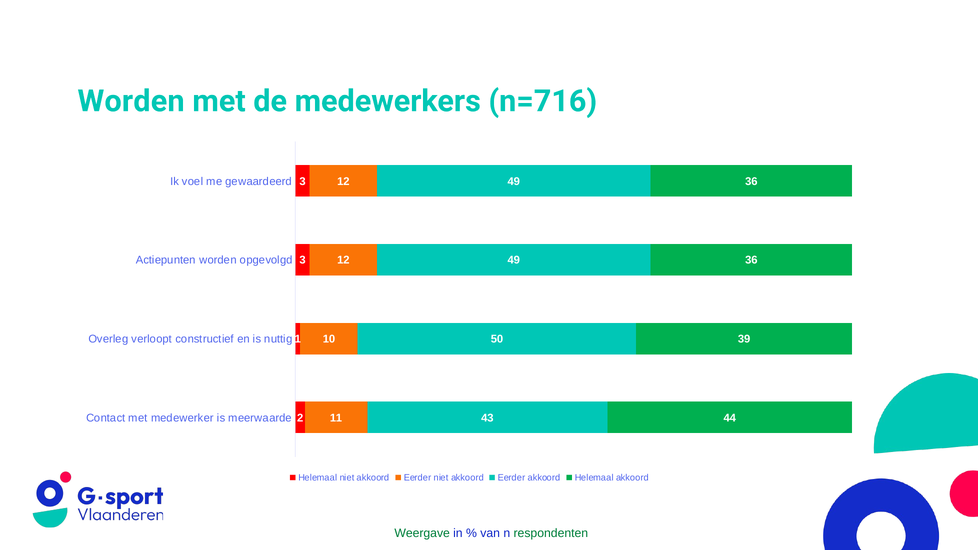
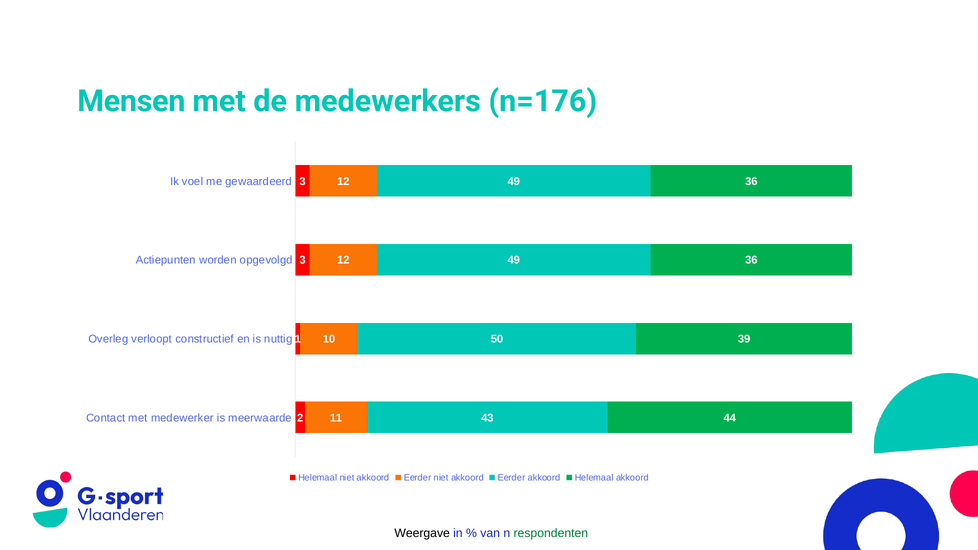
Worden: Worden -> Mensen (131, 101)
n=716: n=716 -> n=176 (543, 101)
Weergave colour: green -> black (422, 533)
